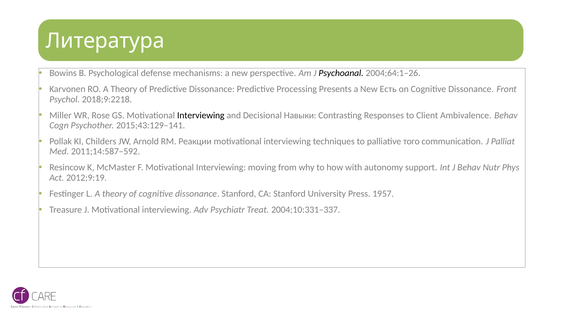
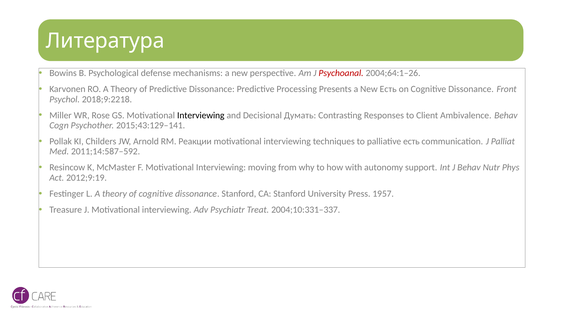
Psychoanal colour: black -> red (341, 73)
Навыки: Навыки -> Думать (300, 115)
palliative того: того -> есть (411, 142)
